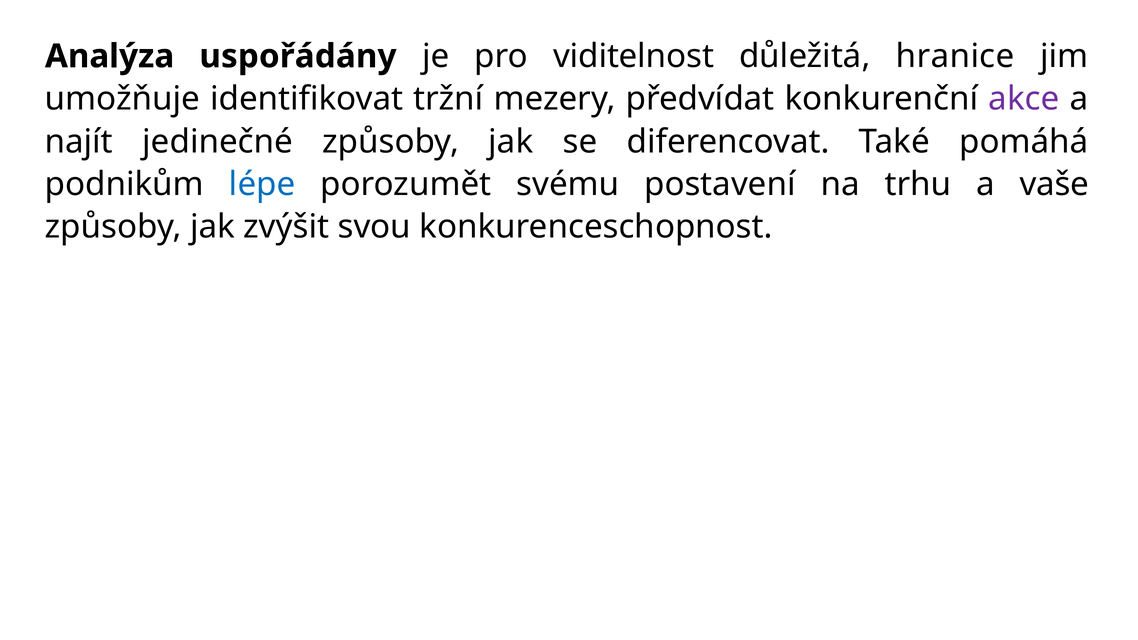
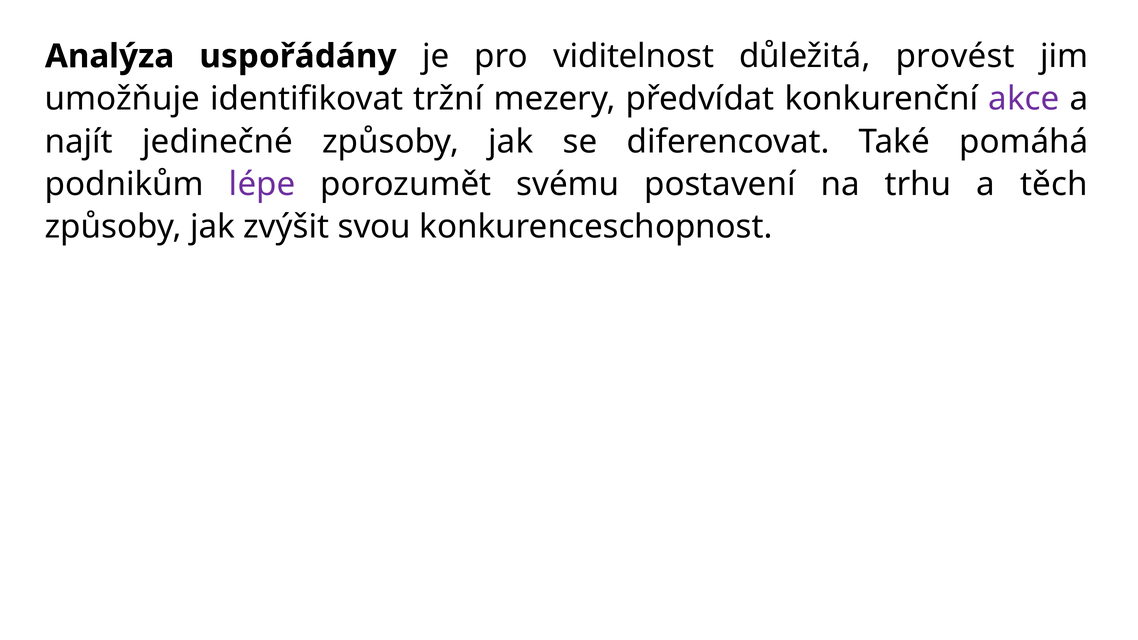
hranice: hranice -> provést (955, 56)
lépe colour: blue -> purple (262, 184)
vaše: vaše -> těch (1054, 184)
